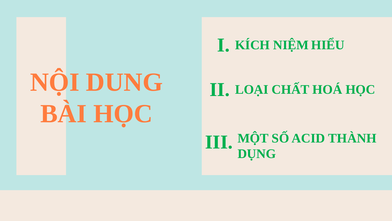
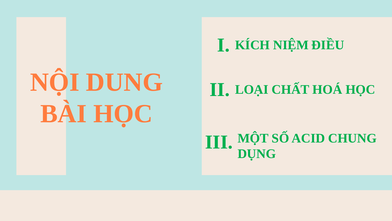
HIỂU: HIỂU -> ĐIỀU (328, 45)
THÀNH: THÀNH -> CHUNG (352, 138)
